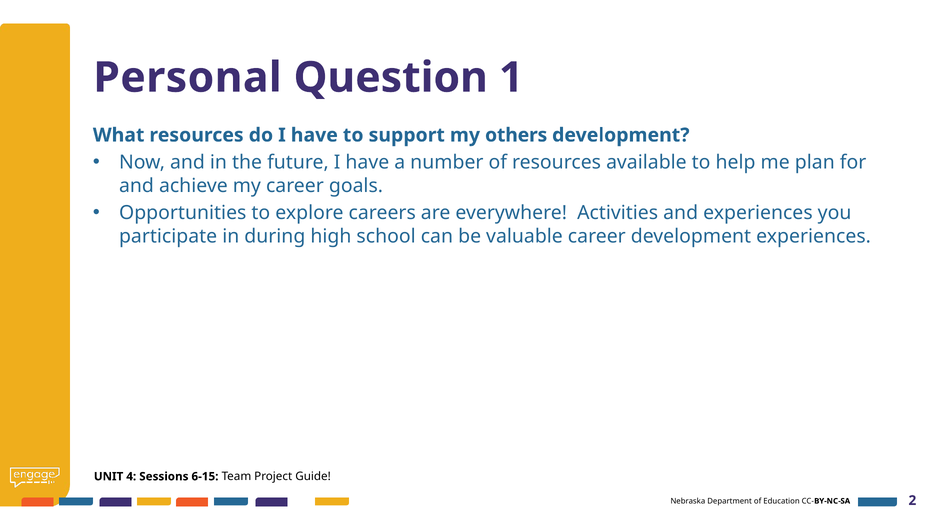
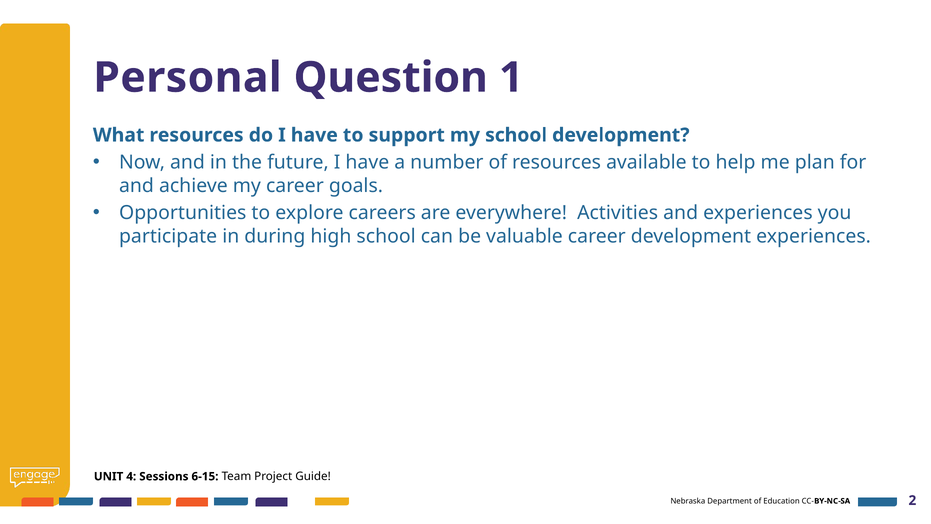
my others: others -> school (516, 135)
